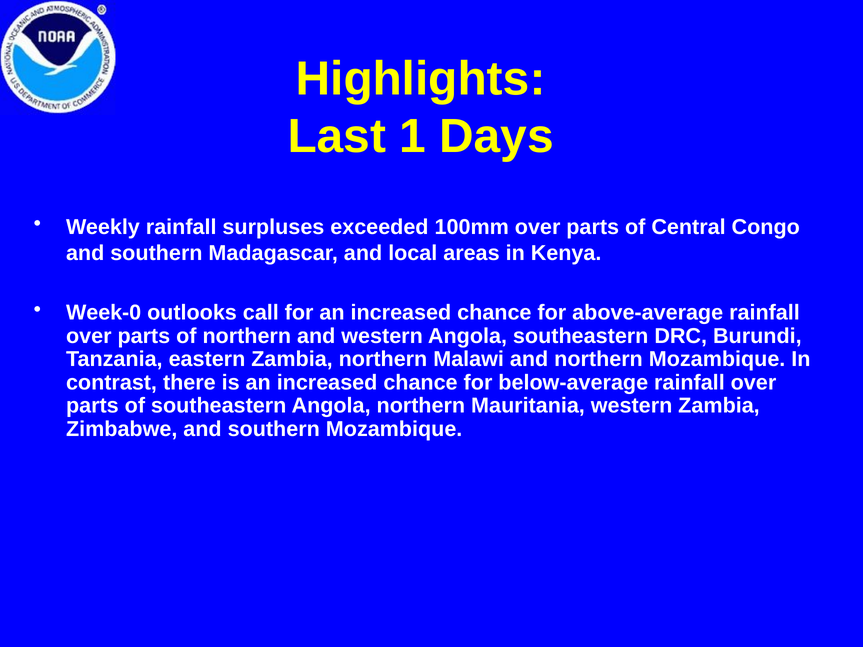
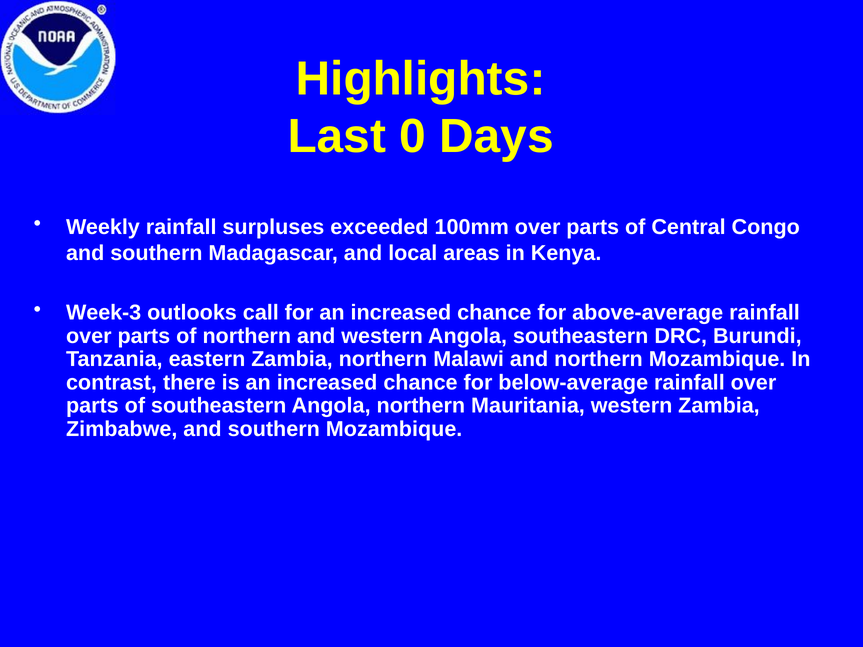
1: 1 -> 0 (413, 136)
Week-0: Week-0 -> Week-3 (104, 313)
